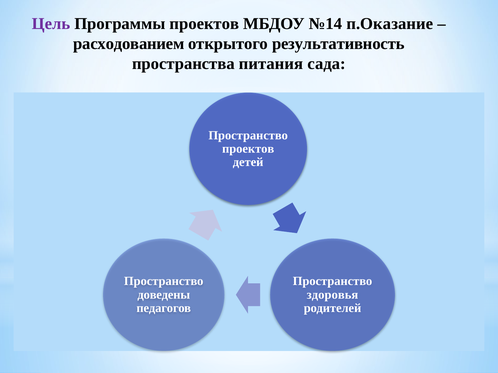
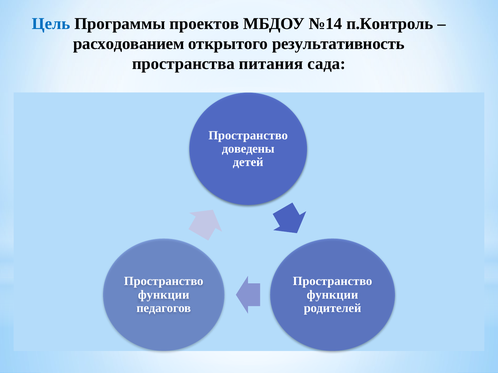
Цель colour: purple -> blue (51, 24)
п.Оказание: п.Оказание -> п.Контроль (390, 24)
проектов: проектов -> доведены (248, 149)
доведены: доведены -> функции (164, 295)
здоровья: здоровья -> функции (332, 295)
